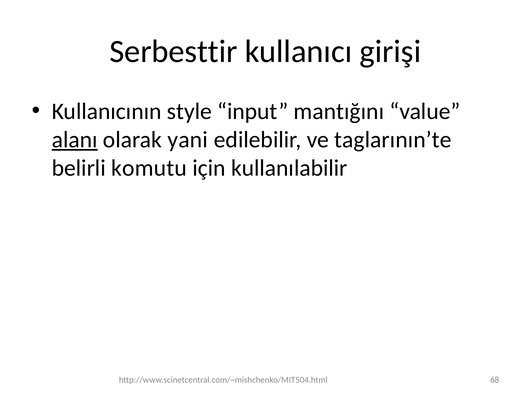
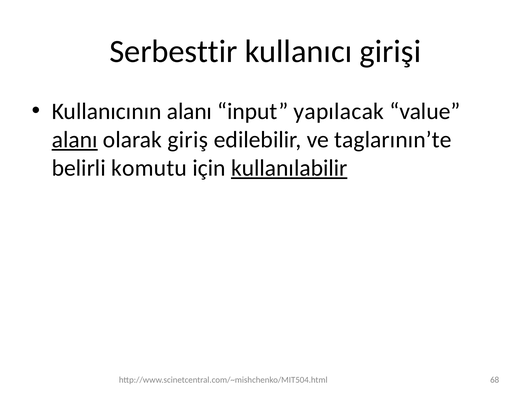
Kullanıcının style: style -> alanı (189, 111)
mantığını: mantığını -> yapılacak (339, 111)
yani: yani -> giriş (188, 140)
kullanılabilir underline: none -> present (289, 168)
